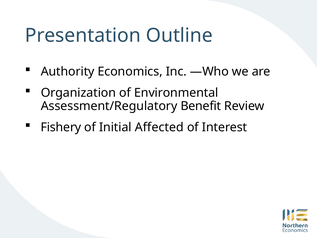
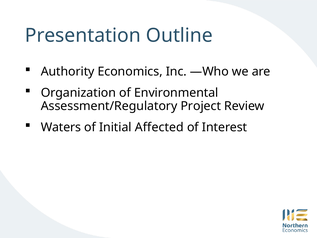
Benefit: Benefit -> Project (201, 106)
Fishery: Fishery -> Waters (61, 127)
